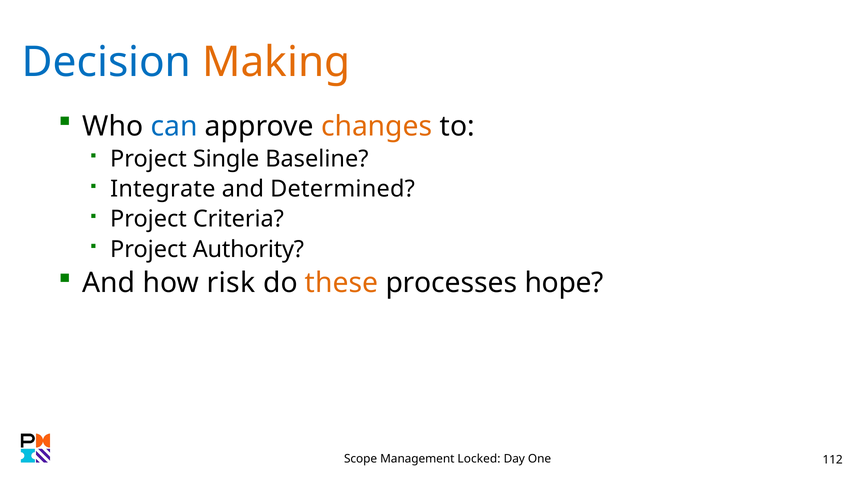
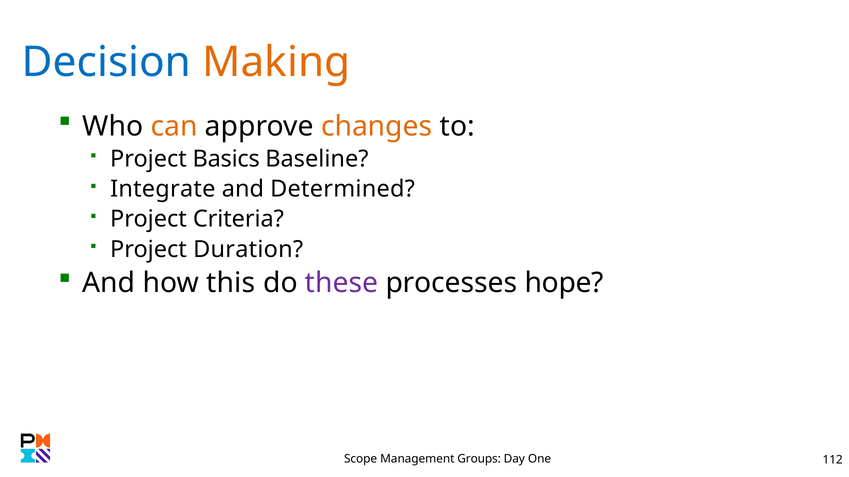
can colour: blue -> orange (174, 126)
Single: Single -> Basics (226, 159)
Authority: Authority -> Duration (248, 250)
risk: risk -> this (231, 283)
these colour: orange -> purple (342, 283)
Locked: Locked -> Groups (479, 459)
